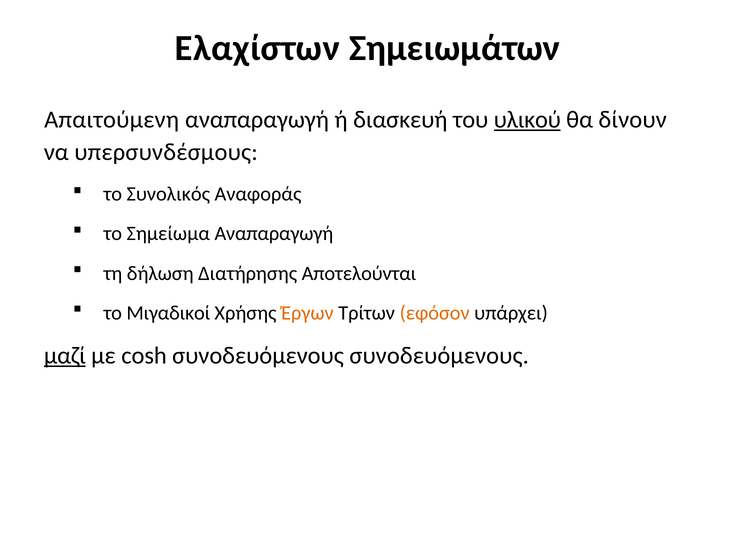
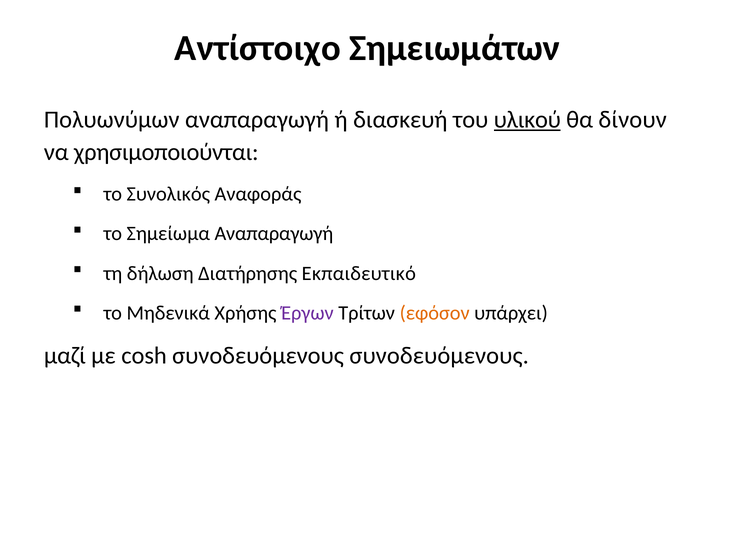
Ελαχίστων: Ελαχίστων -> Αντίστοιχο (257, 48)
Απαιτούμενη: Απαιτούμενη -> Πολυωνύμων (112, 119)
υπερσυνδέσμους: υπερσυνδέσμους -> χρησιμοποιούνται (166, 152)
Αποτελούνται: Αποτελούνται -> Εκπαιδευτικό (359, 273)
Μιγαδικοί: Μιγαδικοί -> Μηδενικά (168, 313)
Έργων colour: orange -> purple (307, 313)
μαζί underline: present -> none (65, 356)
